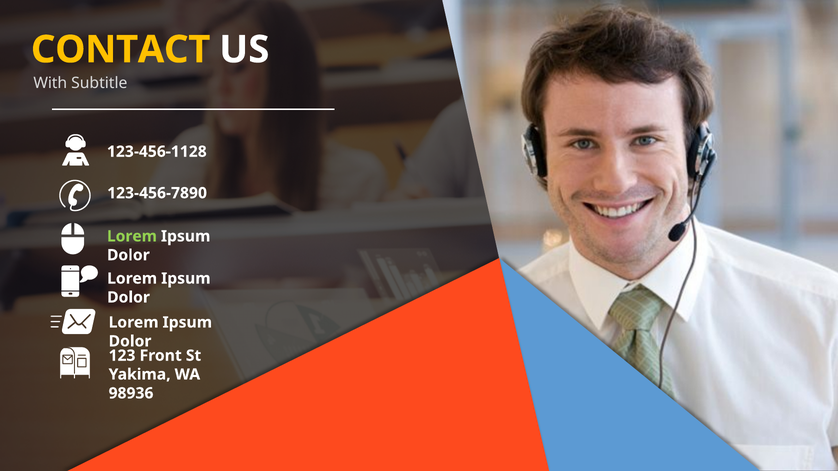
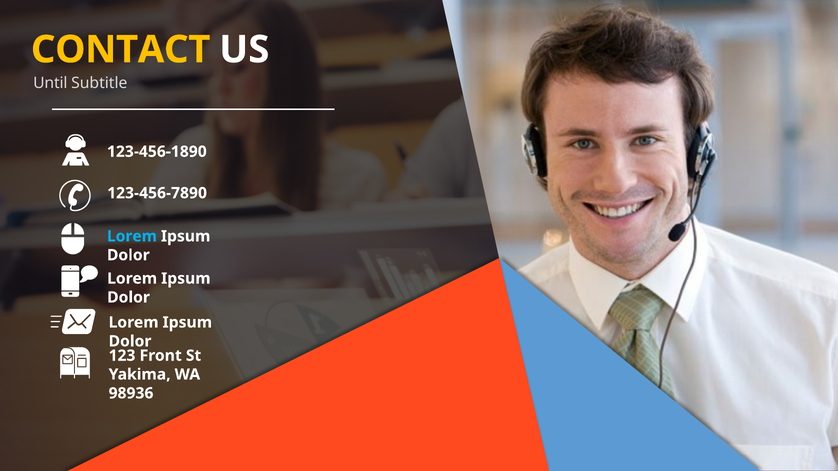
With: With -> Until (50, 83)
123-456-1128: 123-456-1128 -> 123-456-1890 (157, 152)
Lorem colour: light green -> light blue (132, 236)
